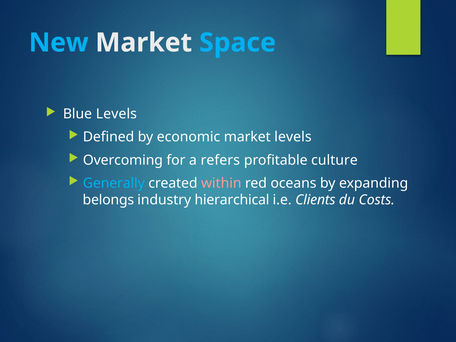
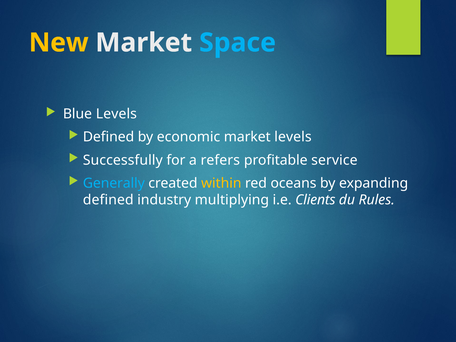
New colour: light blue -> yellow (59, 43)
Overcoming: Overcoming -> Successfully (123, 160)
culture: culture -> service (334, 160)
within colour: pink -> yellow (221, 183)
belongs: belongs -> defined (108, 200)
hierarchical: hierarchical -> multiplying (232, 200)
Costs: Costs -> Rules (377, 200)
